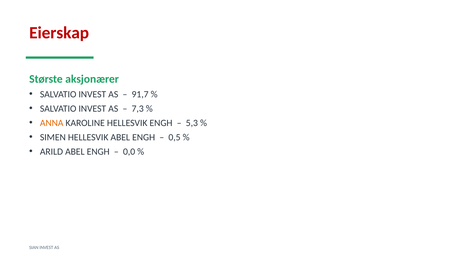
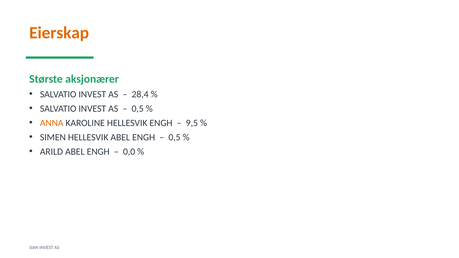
Eierskap colour: red -> orange (59, 33)
91,7: 91,7 -> 28,4 (140, 94)
7,3: 7,3 -> 0,5 (138, 109)
5,3: 5,3 -> 9,5 (192, 123)
